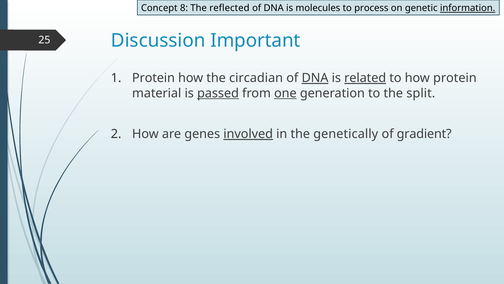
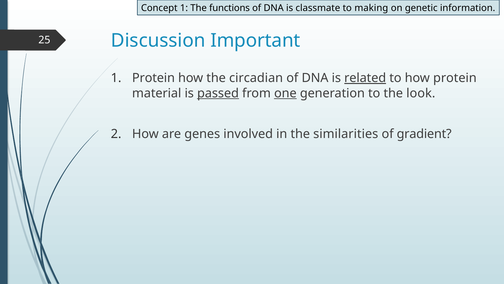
Concept 8: 8 -> 1 (184, 8)
reflected: reflected -> functions (230, 8)
molecules: molecules -> classmate (318, 8)
process: process -> making (371, 8)
information underline: present -> none (468, 8)
DNA underline: present -> none (315, 78)
split: split -> look (421, 93)
involved underline: present -> none (248, 134)
genetically: genetically -> similarities (346, 134)
